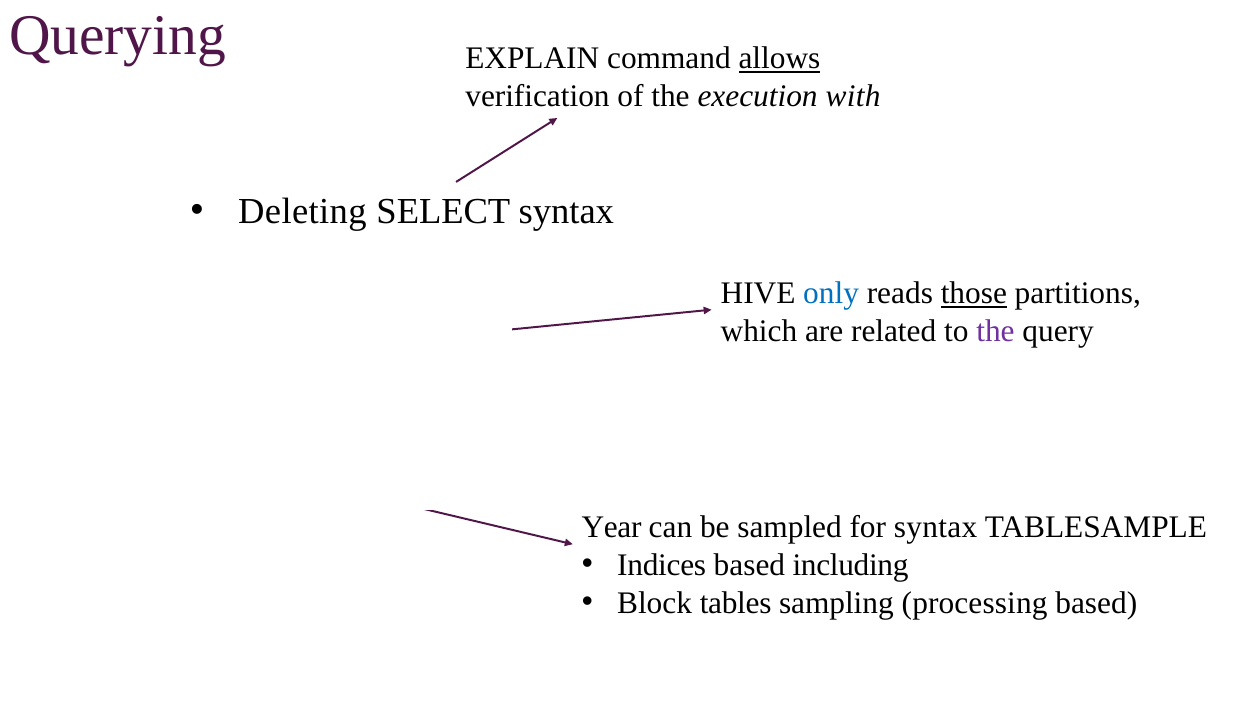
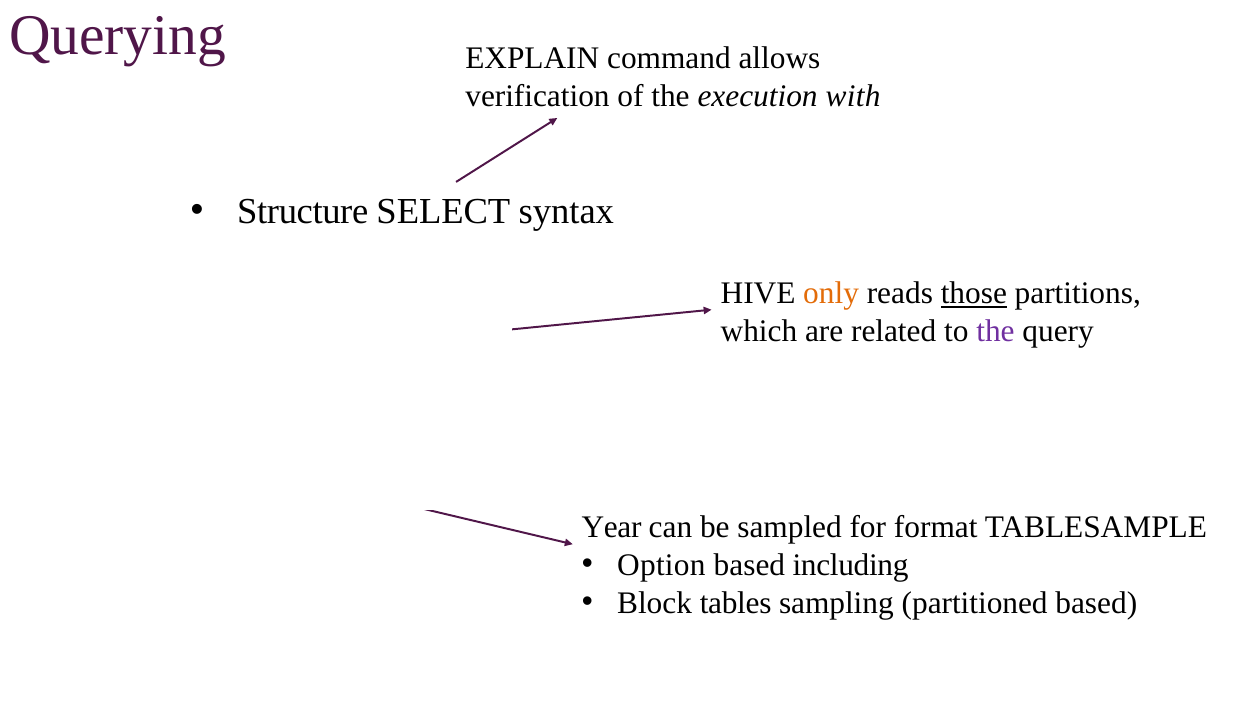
allows underline: present -> none (779, 58)
Deleting: Deleting -> Structure (303, 211)
only colour: blue -> orange (831, 293)
for syntax: syntax -> format (936, 527)
Indices: Indices -> Option (661, 565)
processing: processing -> partitioned (975, 602)
